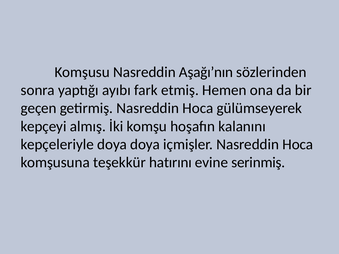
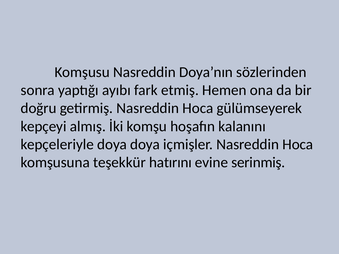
Aşağı’nın: Aşağı’nın -> Doya’nın (206, 72)
geçen: geçen -> doğru (39, 108)
